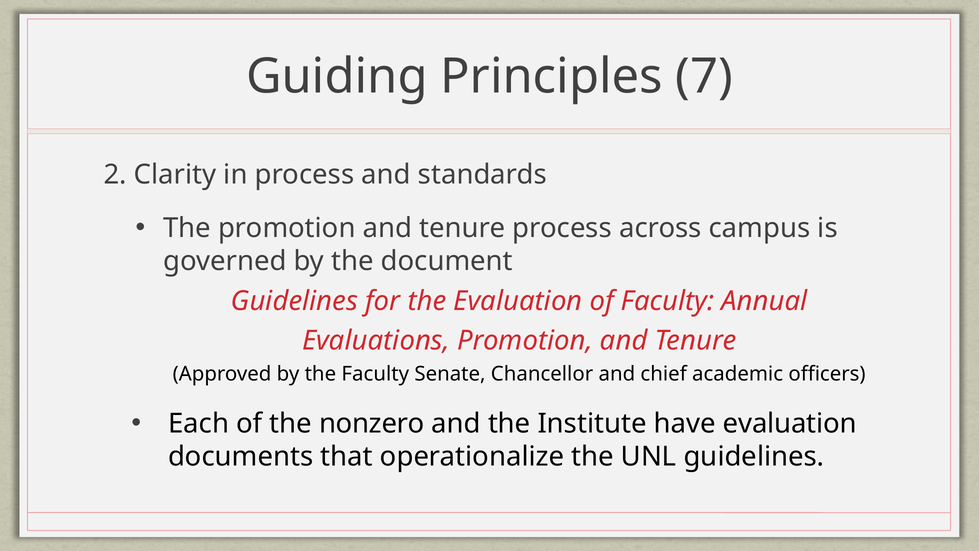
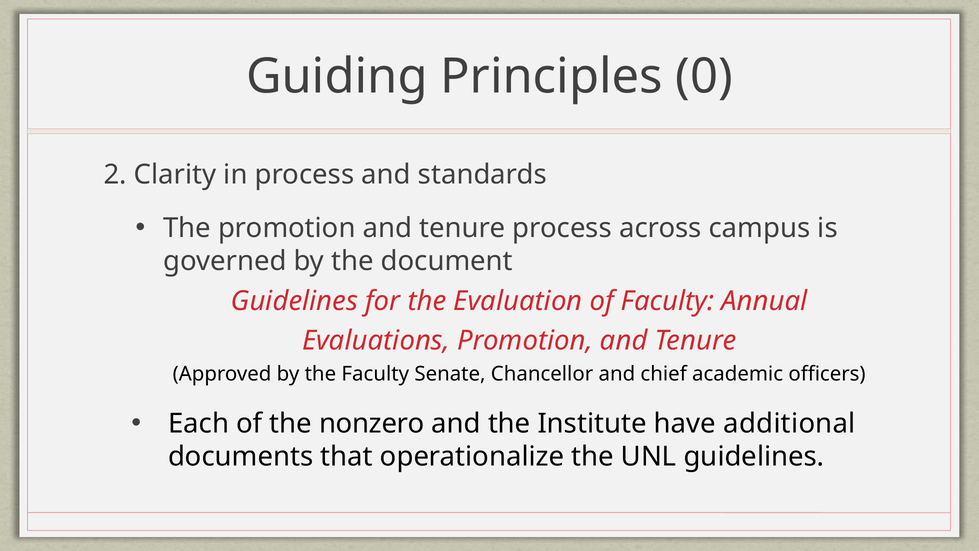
7: 7 -> 0 (704, 77)
have evaluation: evaluation -> additional (789, 423)
